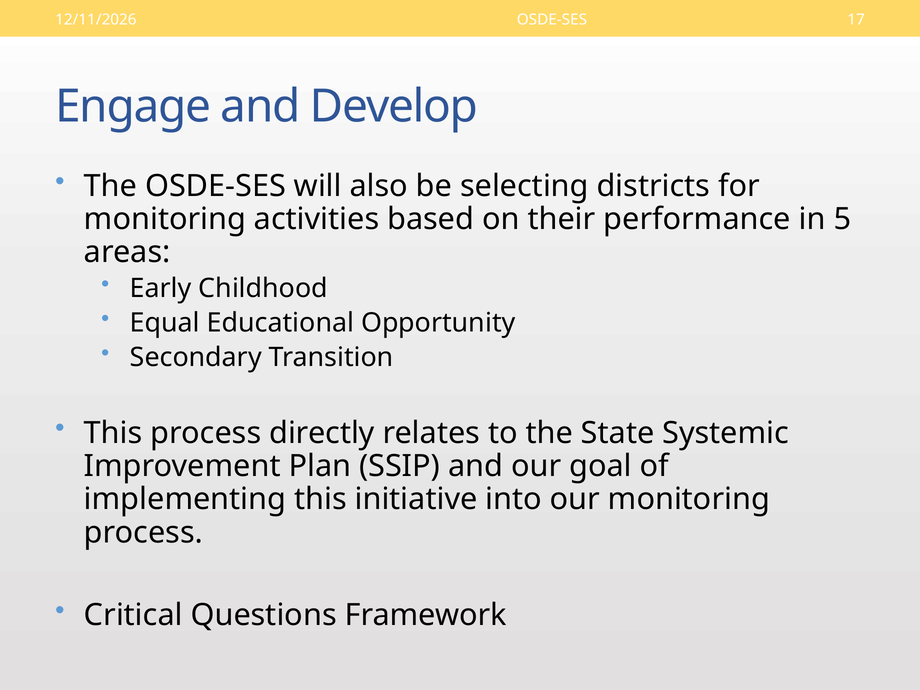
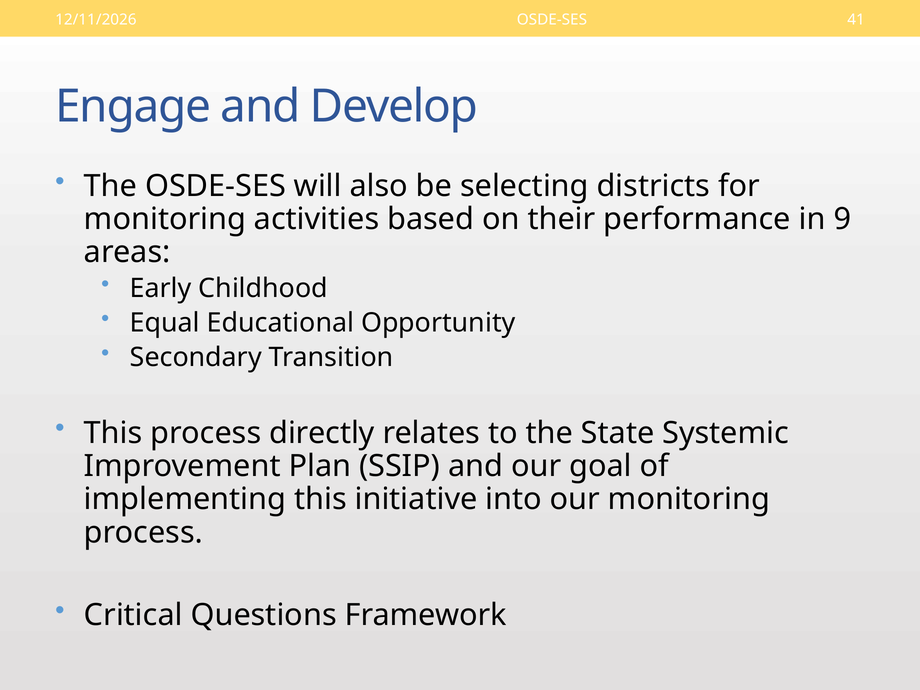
17: 17 -> 41 (856, 20)
5: 5 -> 9 (842, 219)
